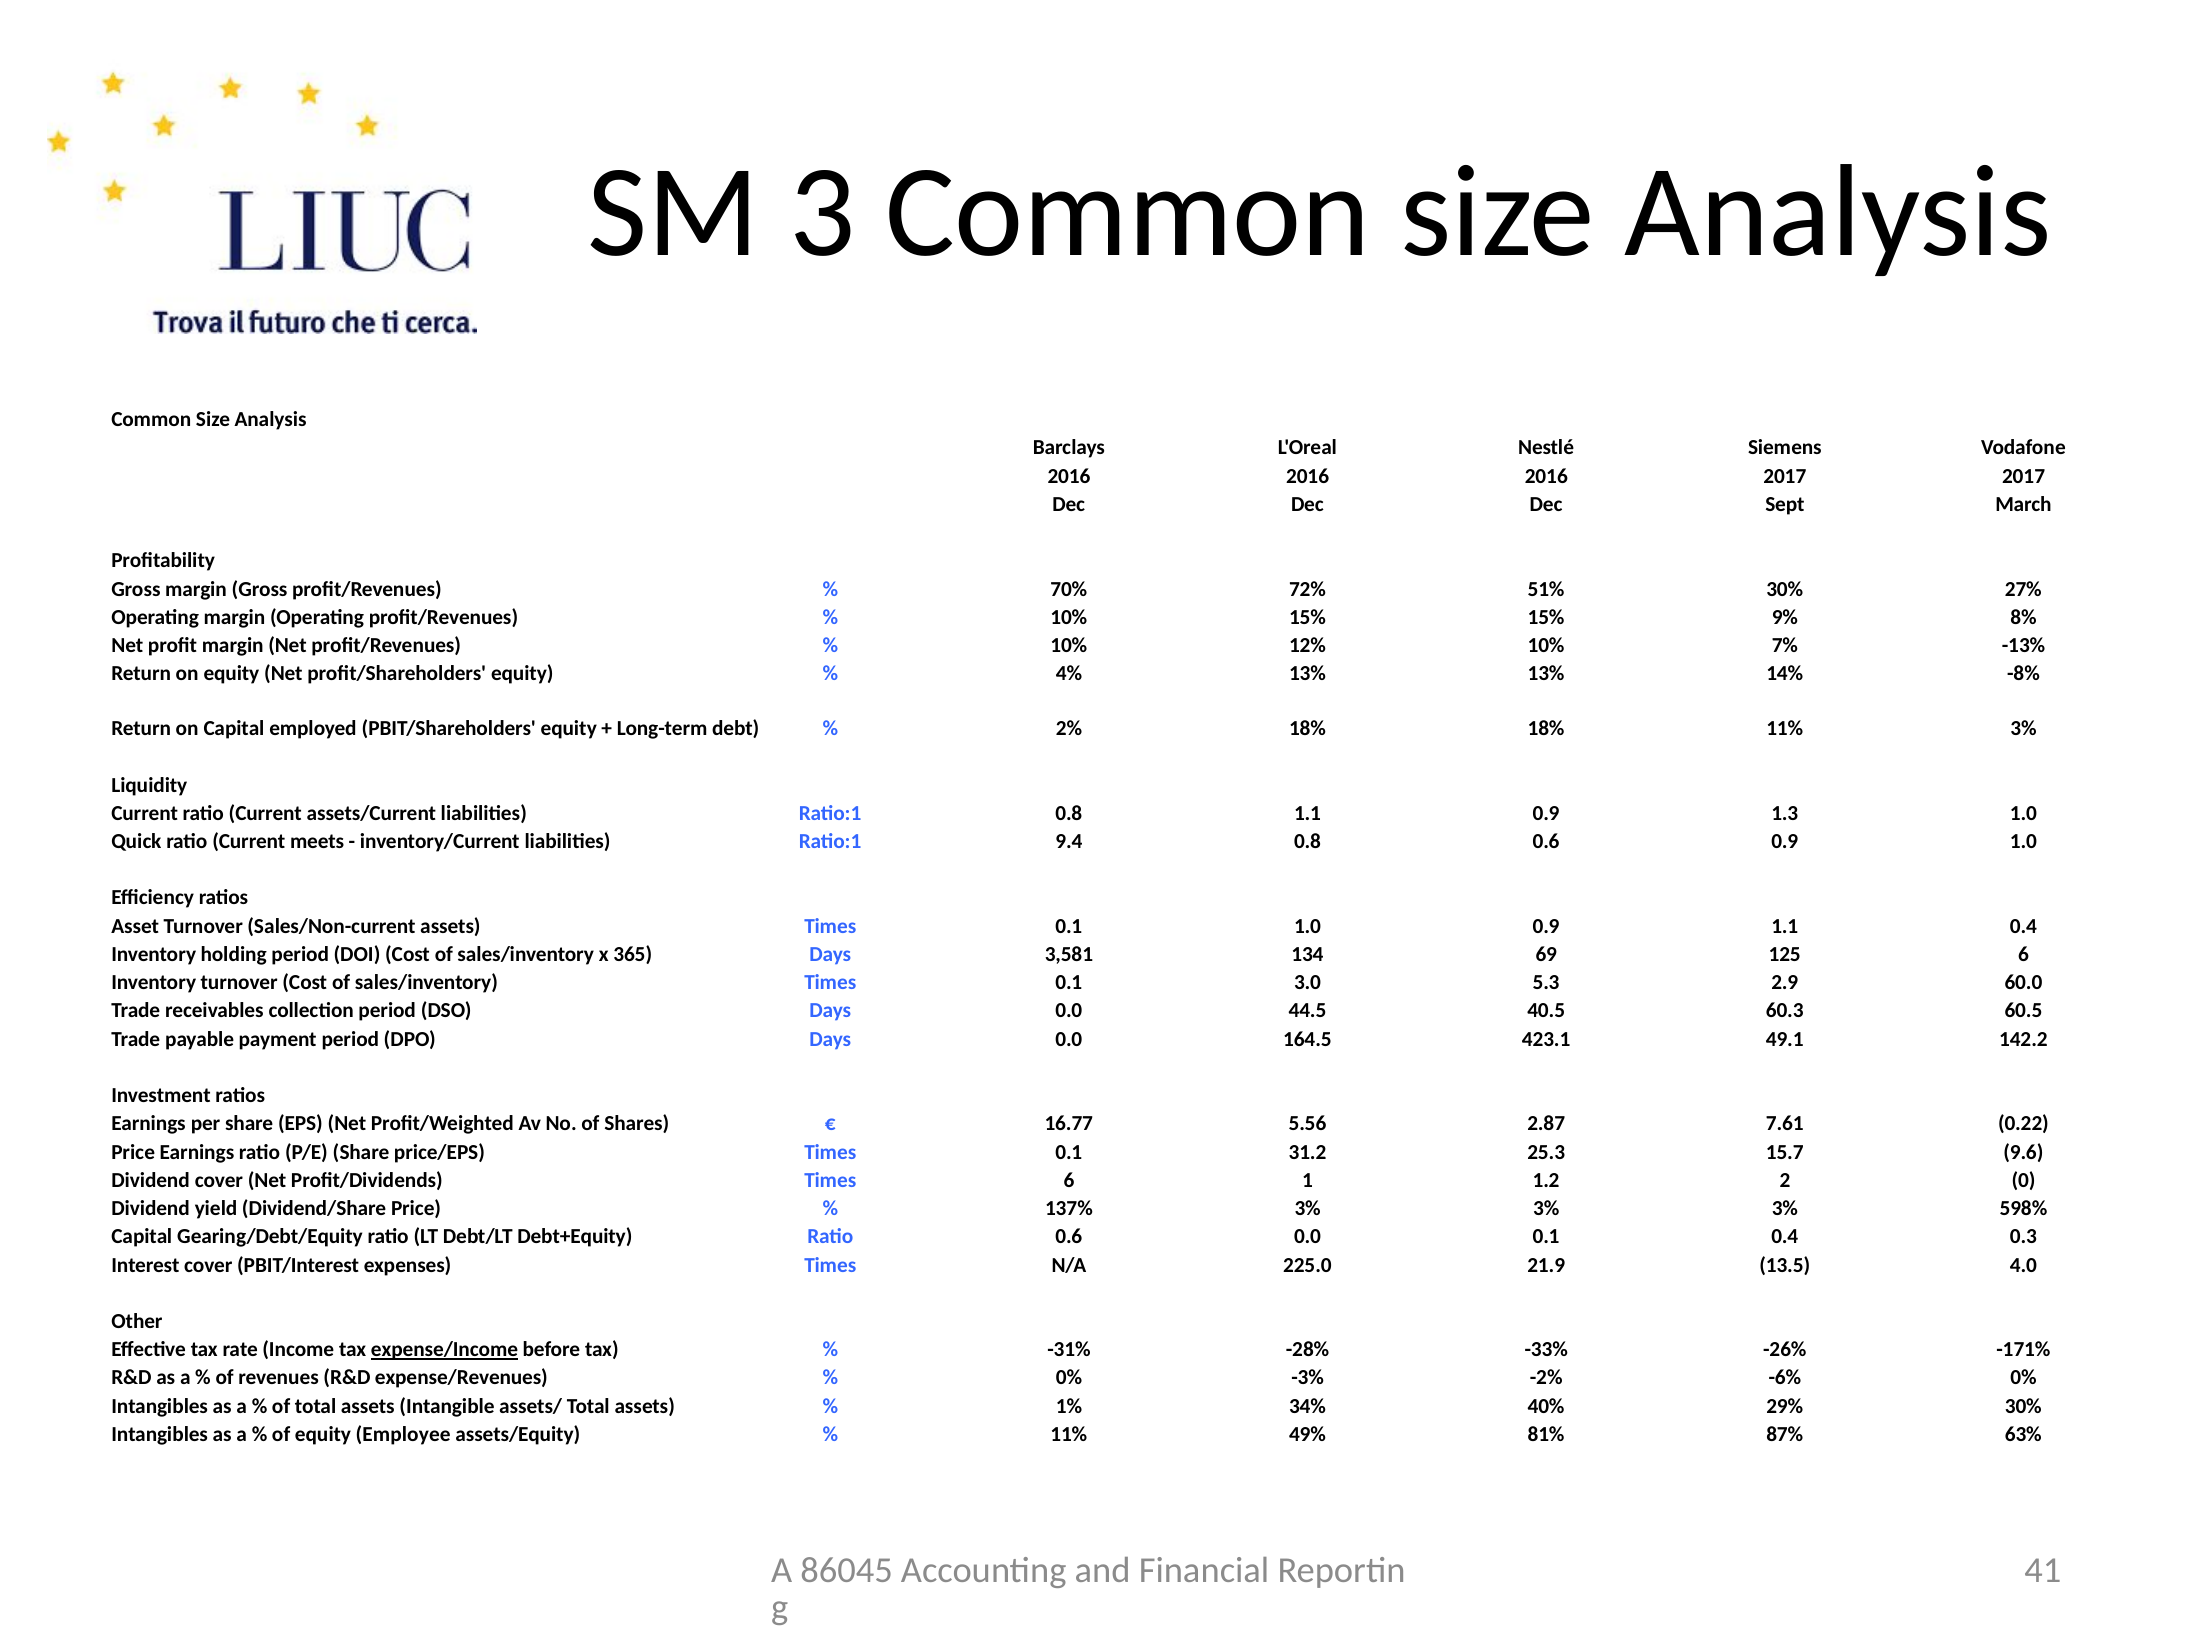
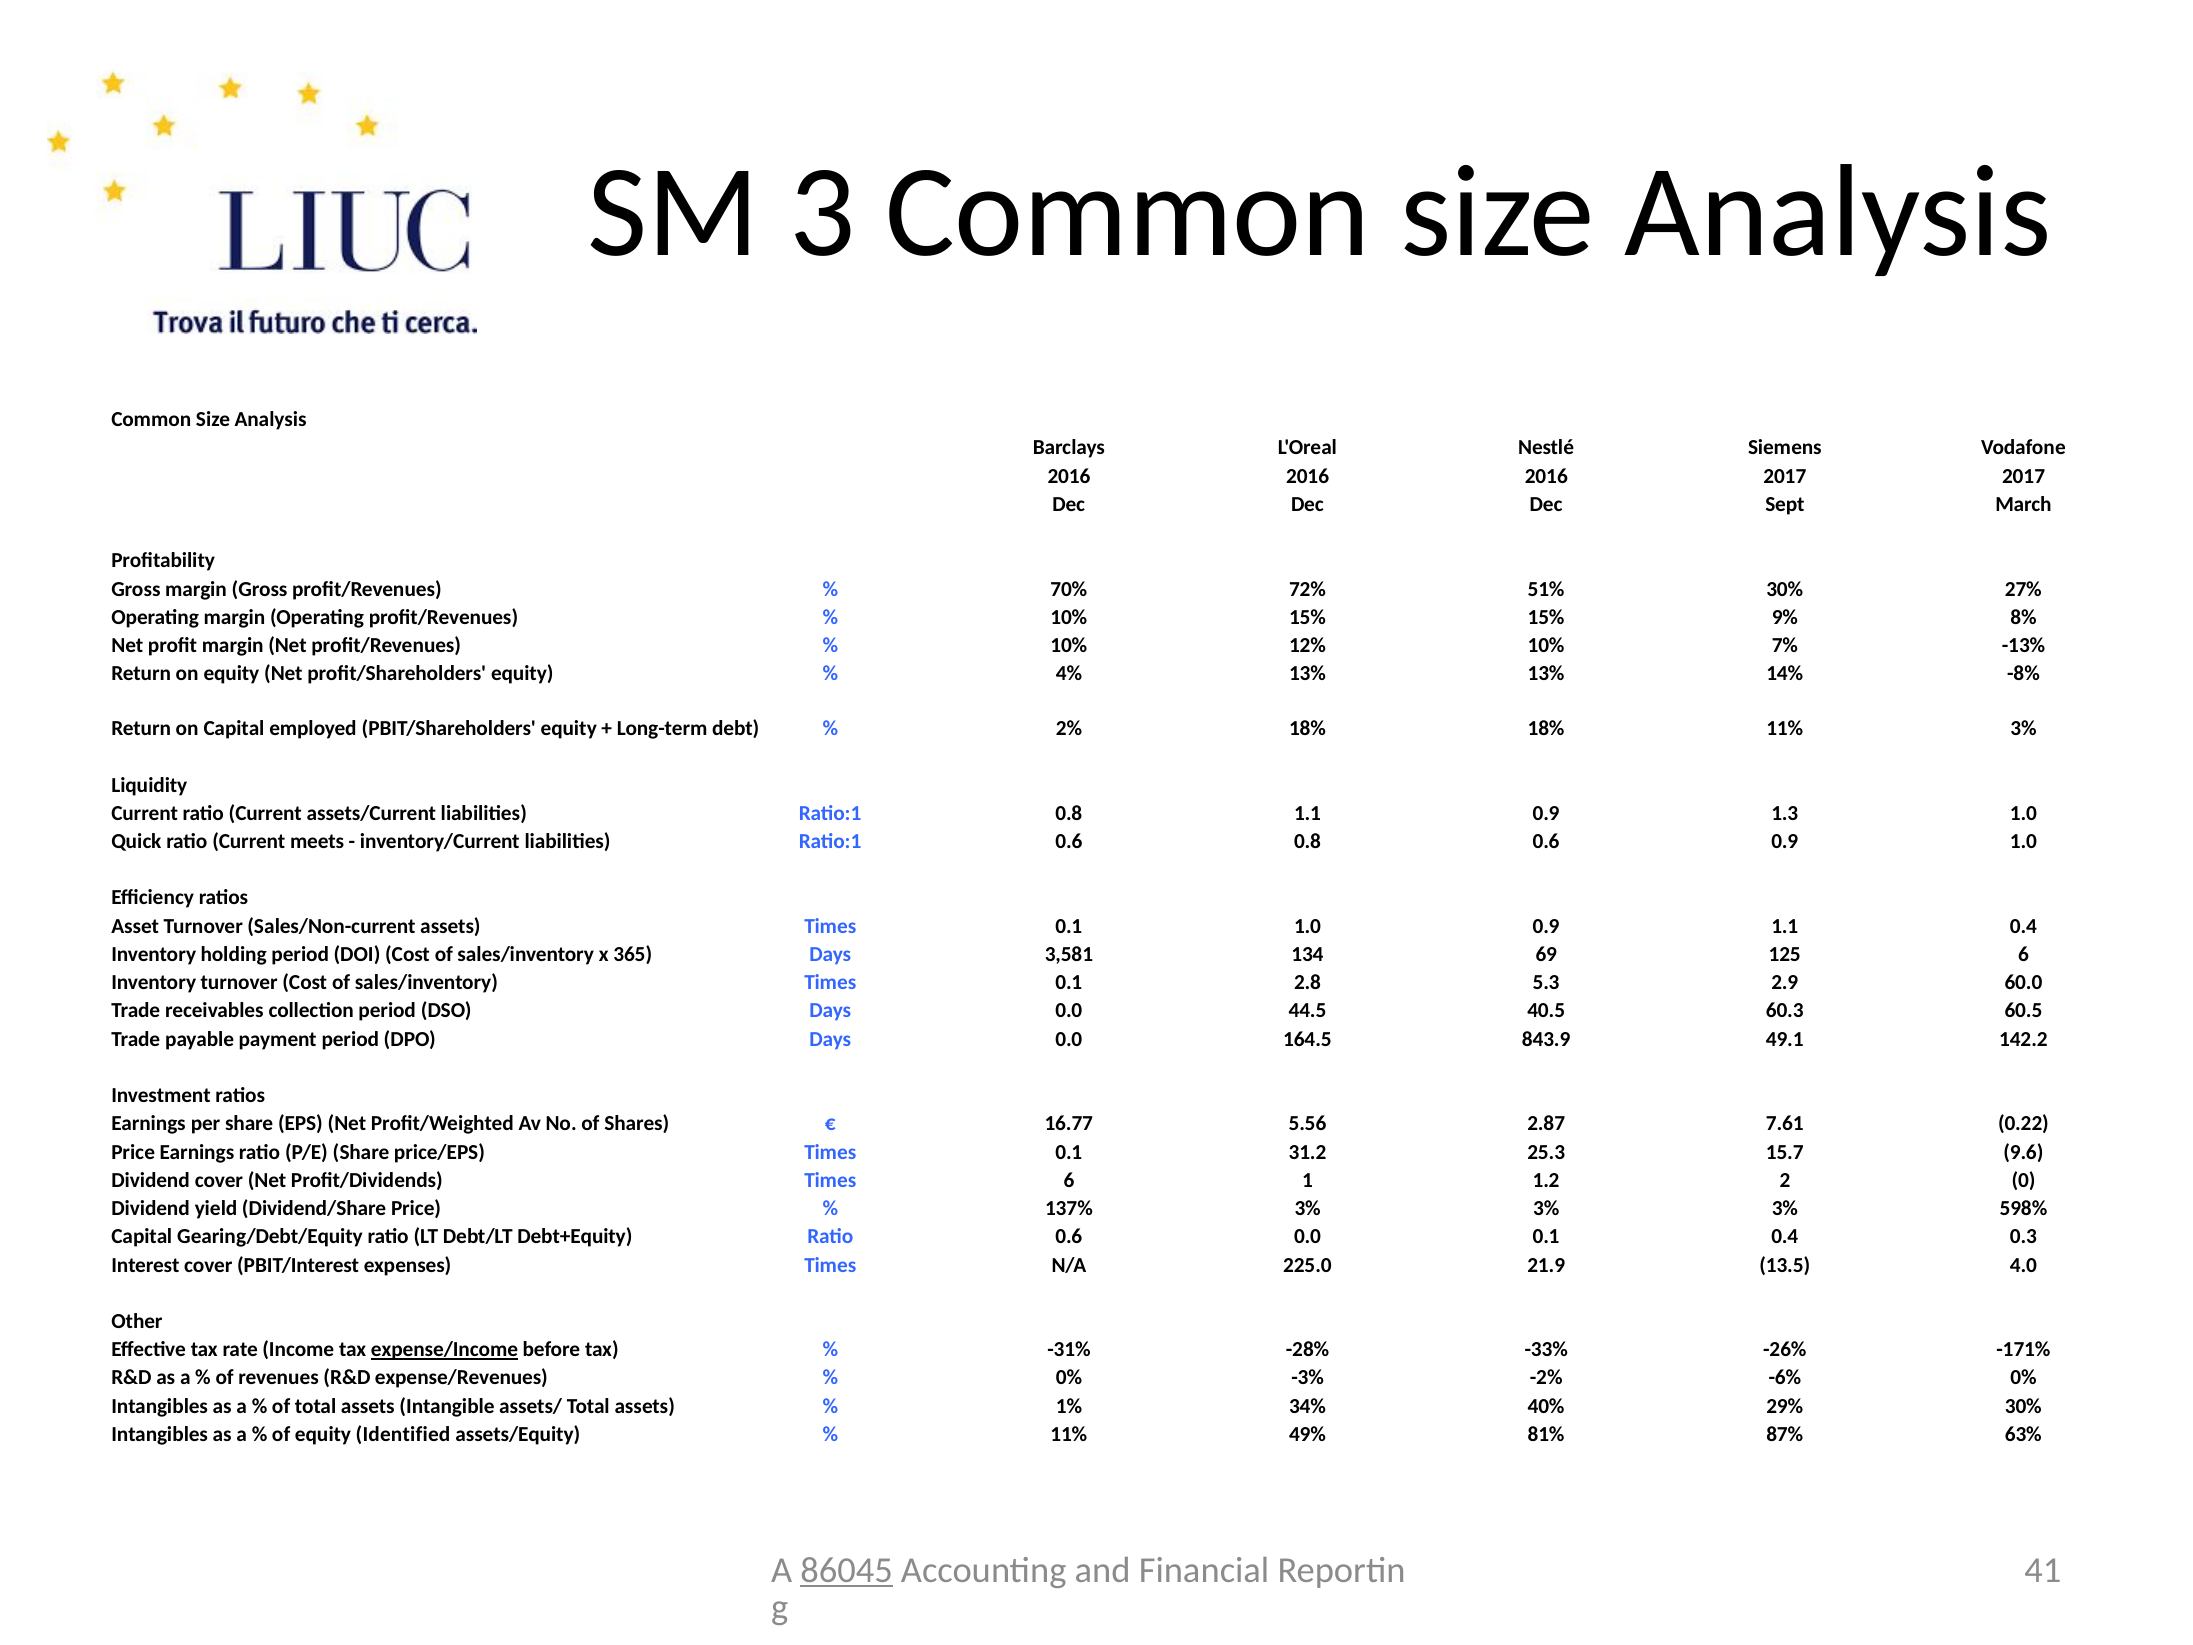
Ratio:1 9.4: 9.4 -> 0.6 (1069, 841)
3.0: 3.0 -> 2.8 (1308, 982)
423.1: 423.1 -> 843.9 (1546, 1039)
Employee: Employee -> Identified (403, 1434)
86045 underline: none -> present (847, 1570)
